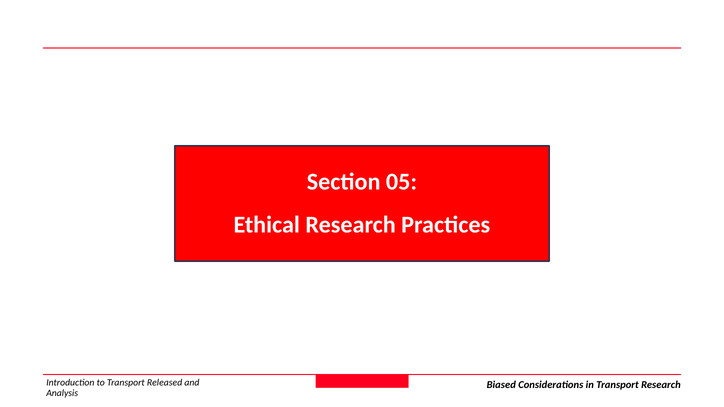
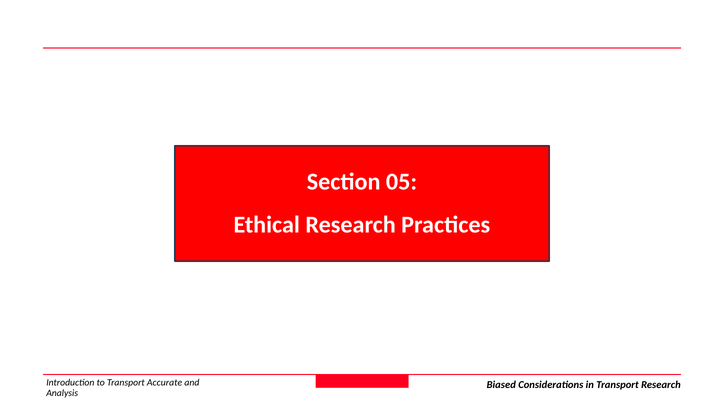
Released: Released -> Accurate (165, 383)
